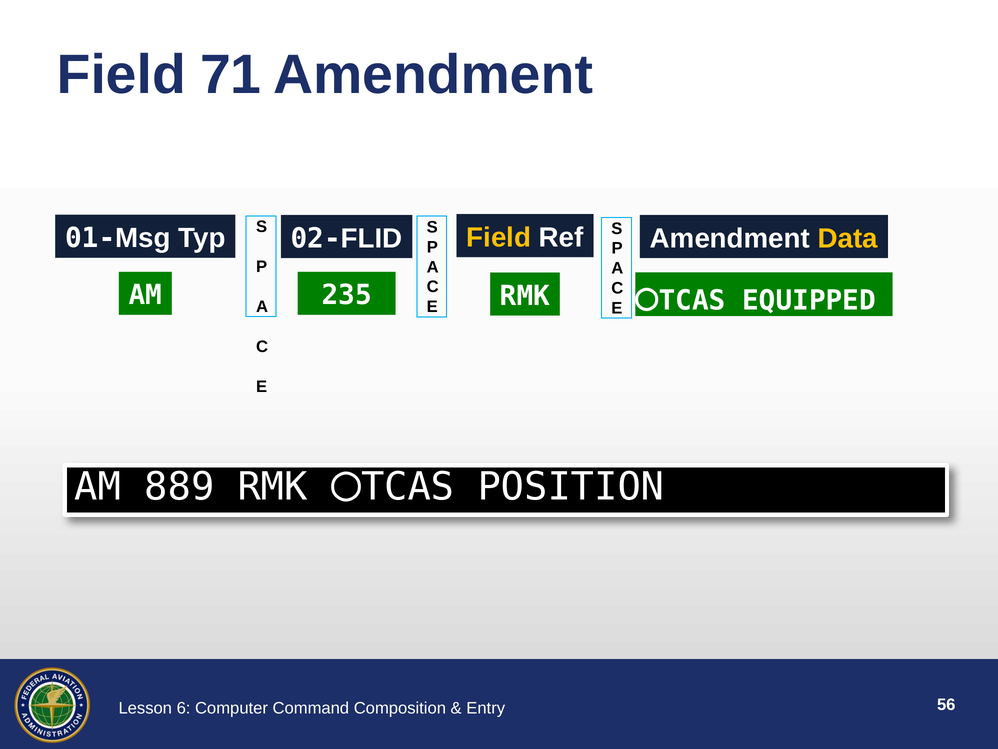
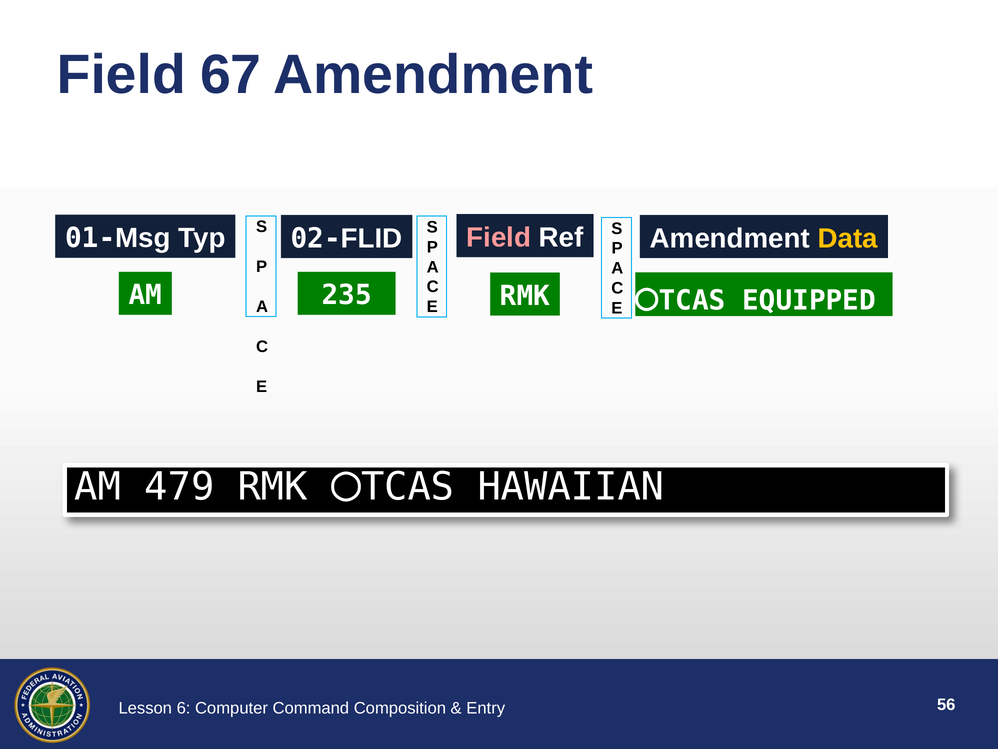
71: 71 -> 67 (231, 75)
Field colour: yellow -> pink (499, 237)
889: 889 -> 479 (179, 487)
POSITION: POSITION -> HAWAIIAN (571, 487)
